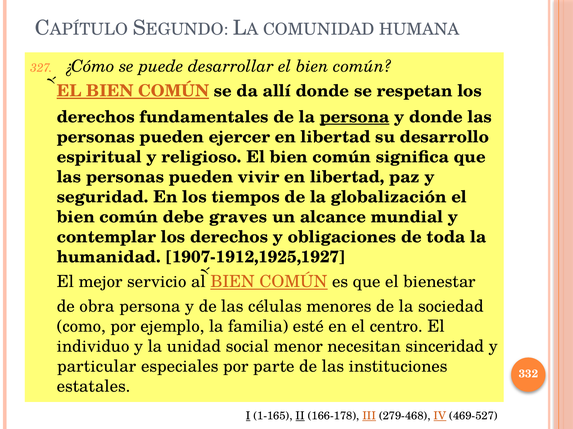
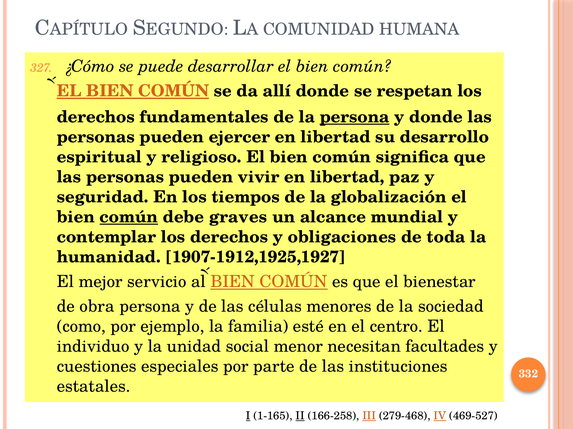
común underline: none -> present (129, 217)
sinceridad: sinceridad -> facultades (445, 347)
particular: particular -> cuestiones (97, 367)
166-178: 166-178 -> 166-258 (333, 416)
